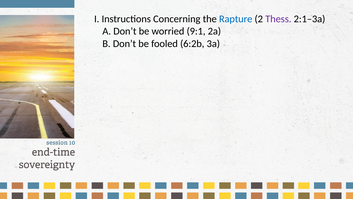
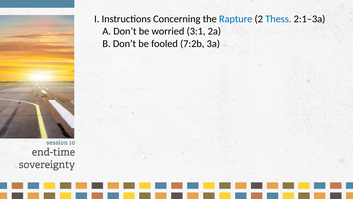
Thess colour: purple -> blue (278, 19)
9:1: 9:1 -> 3:1 (196, 31)
6:2b: 6:2b -> 7:2b (192, 44)
